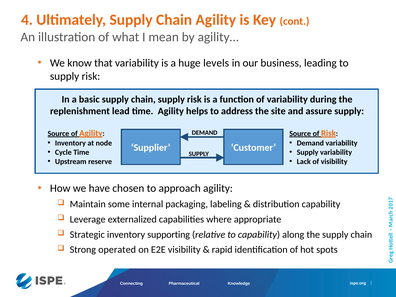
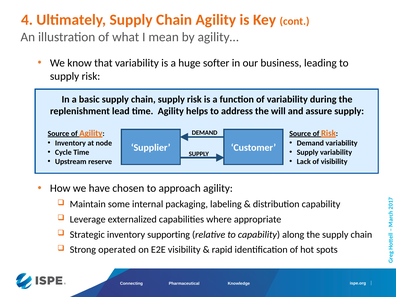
levels: levels -> softer (216, 63)
site: site -> will (278, 111)
